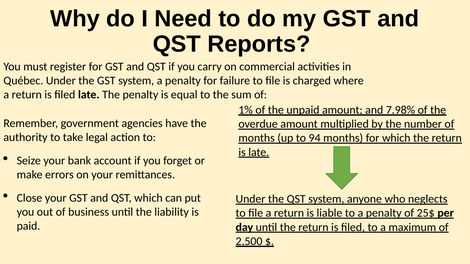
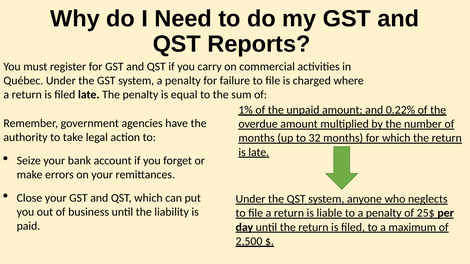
7.98%: 7.98% -> 0.22% (400, 110)
94: 94 -> 32 (315, 138)
